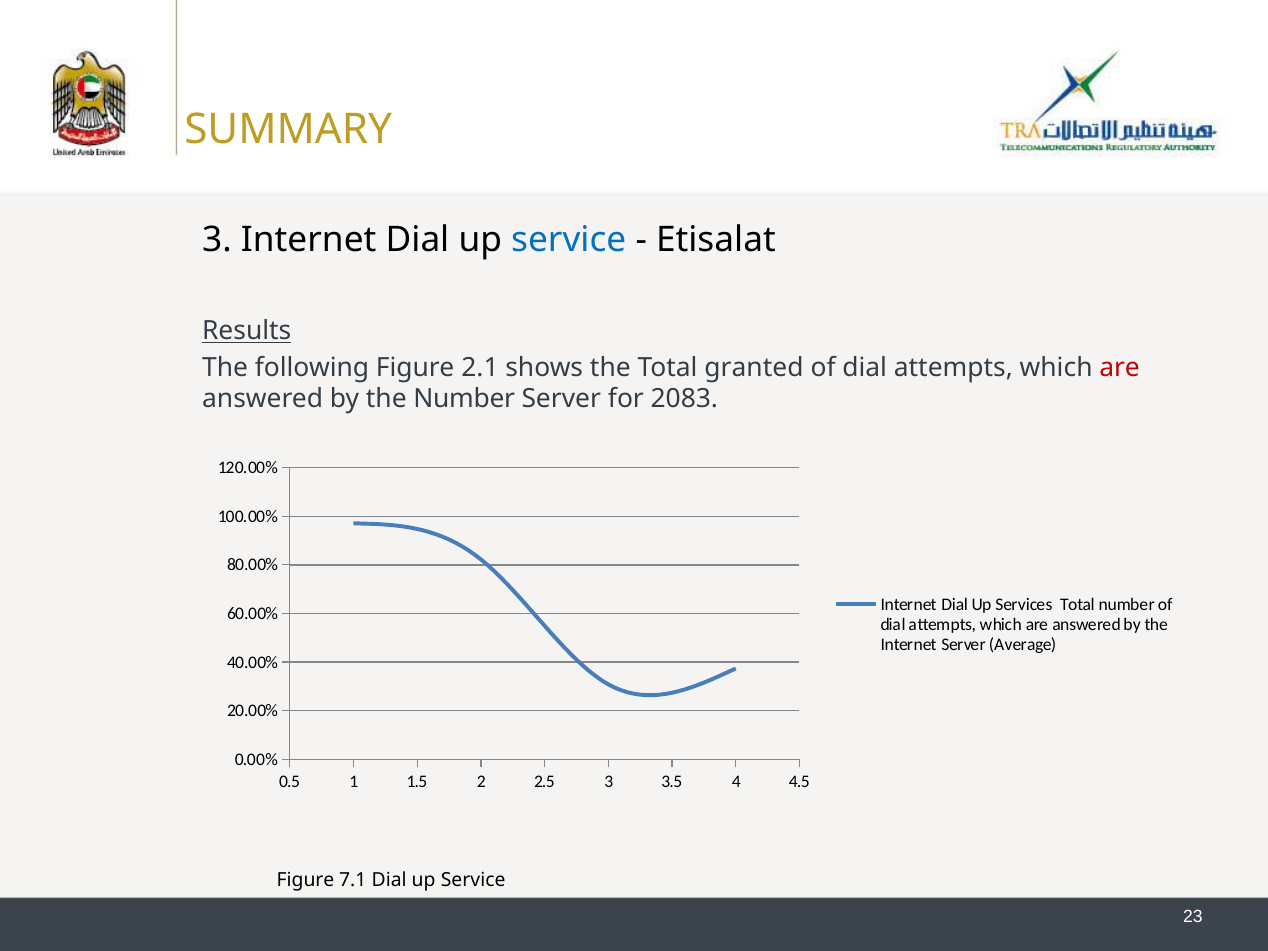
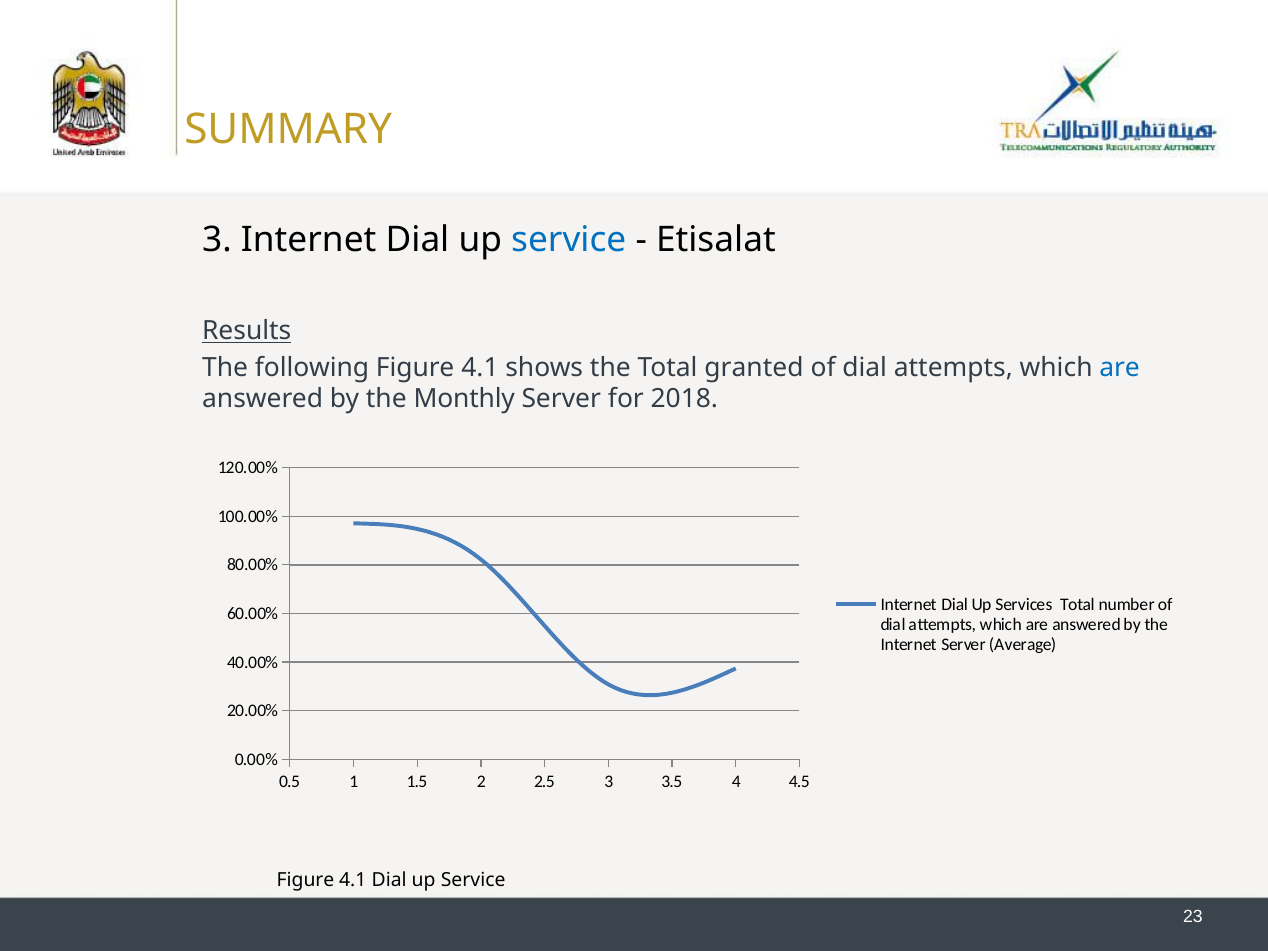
following Figure 2.1: 2.1 -> 4.1 (480, 367)
are colour: red -> blue (1120, 367)
the Number: Number -> Monthly (464, 399)
2083: 2083 -> 2018 (684, 399)
7.1: 7.1 -> 4.1 (353, 880)
